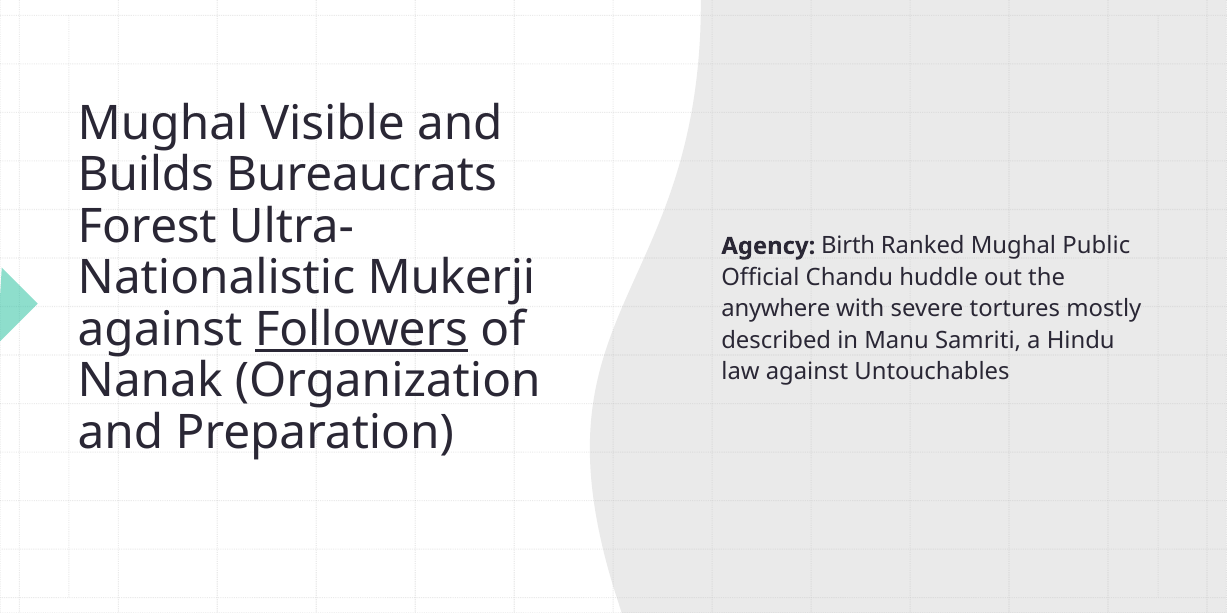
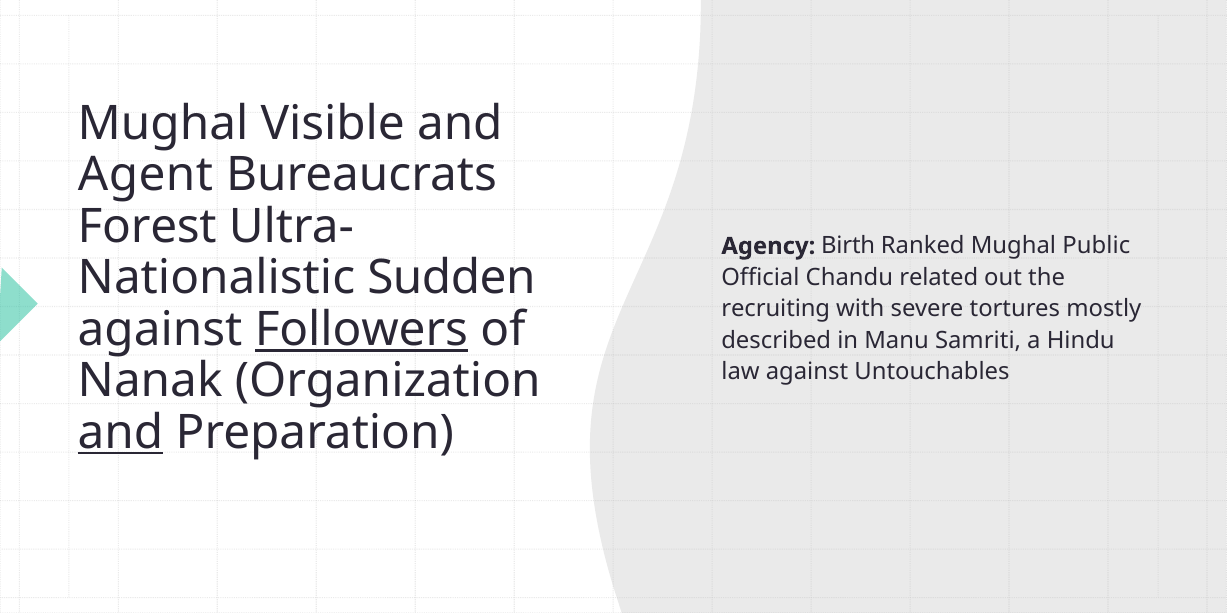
Builds: Builds -> Agent (145, 175)
Mukerji: Mukerji -> Sudden (451, 278)
huddle: huddle -> related (939, 278)
anywhere: anywhere -> recruiting (776, 309)
and underline: none -> present (121, 433)
